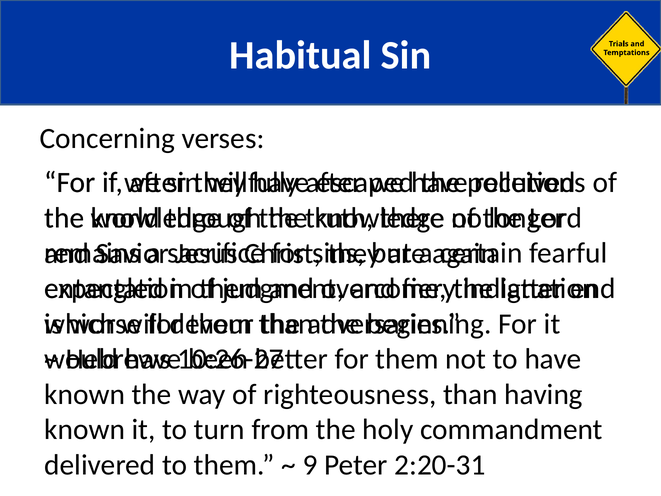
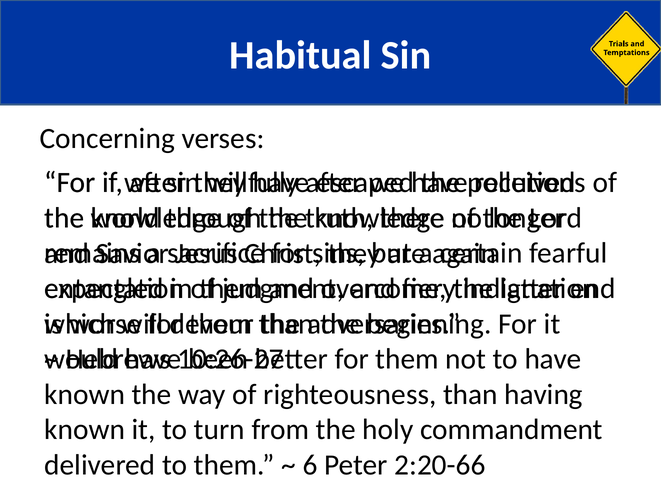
9: 9 -> 6 (310, 465)
2:20-31: 2:20-31 -> 2:20-66 (440, 465)
